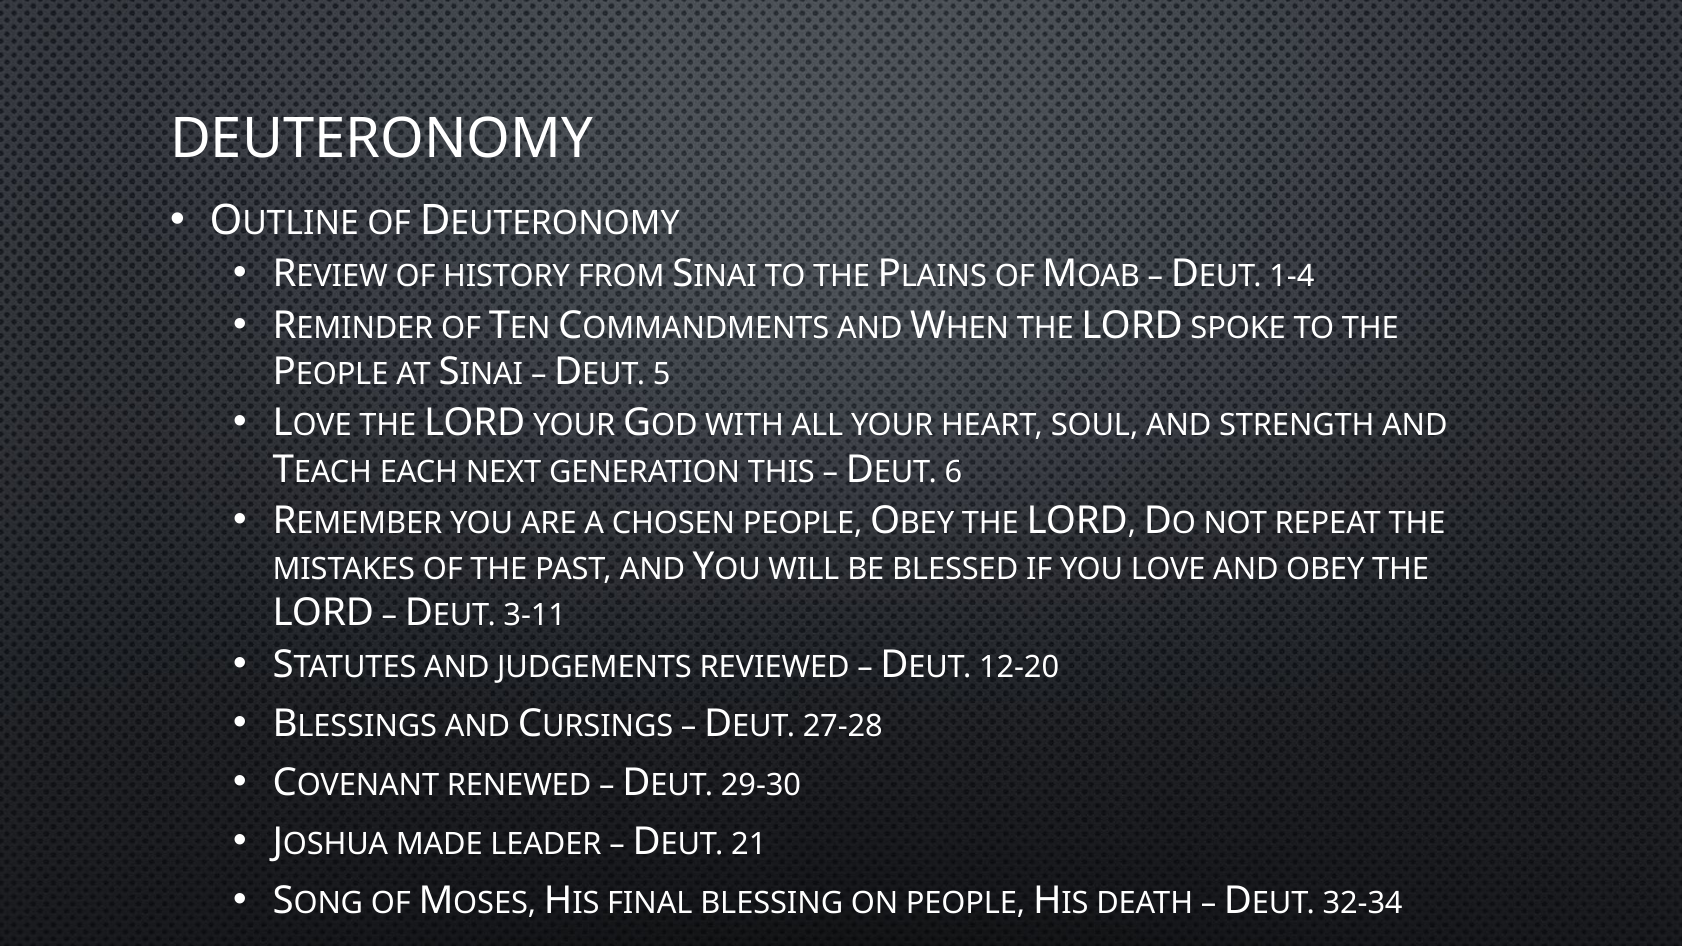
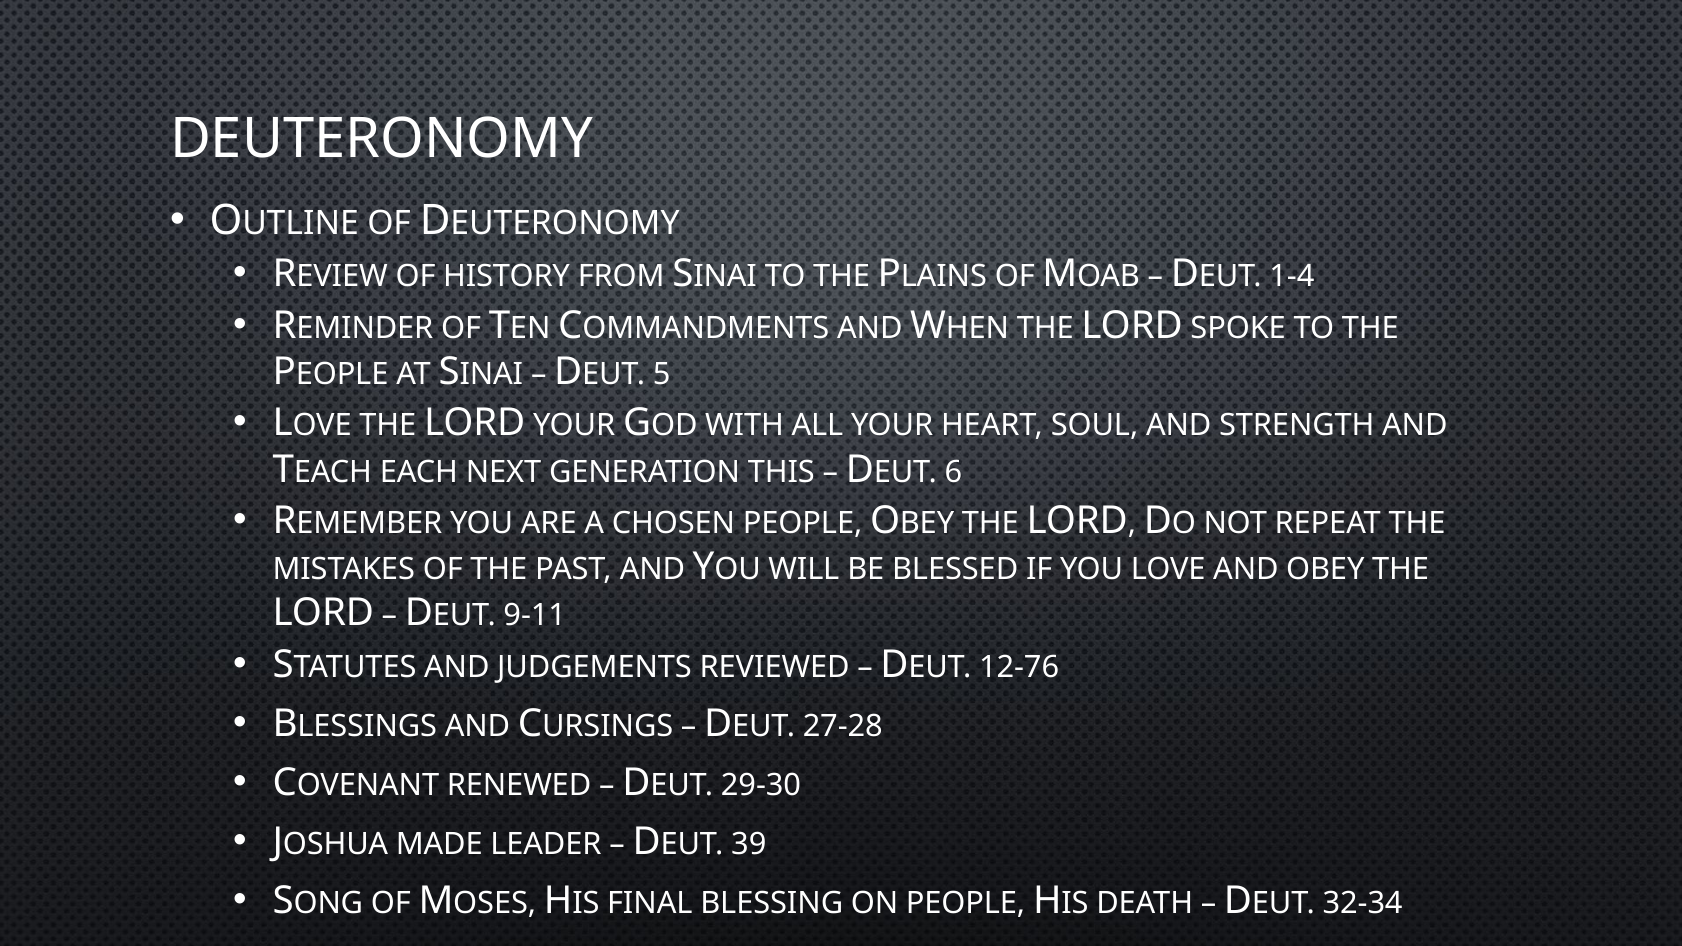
3-11: 3-11 -> 9-11 (535, 616)
12-20: 12-20 -> 12-76 (1019, 667)
21: 21 -> 39 (749, 845)
